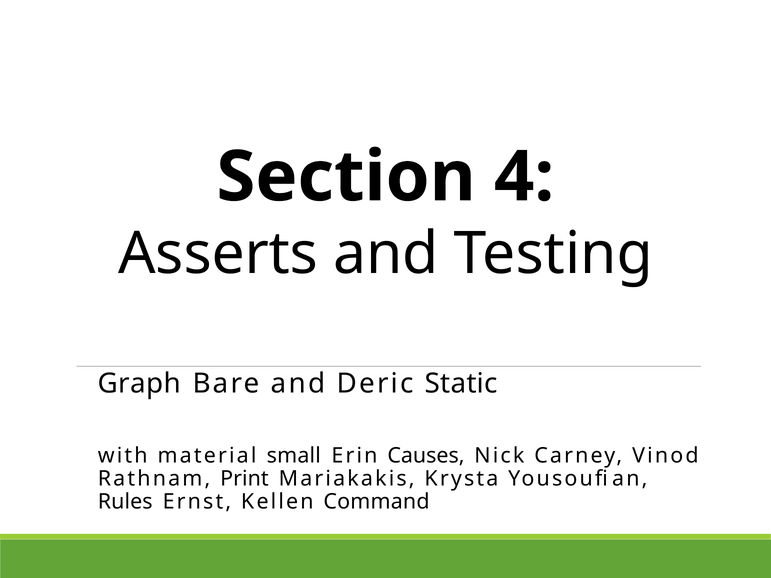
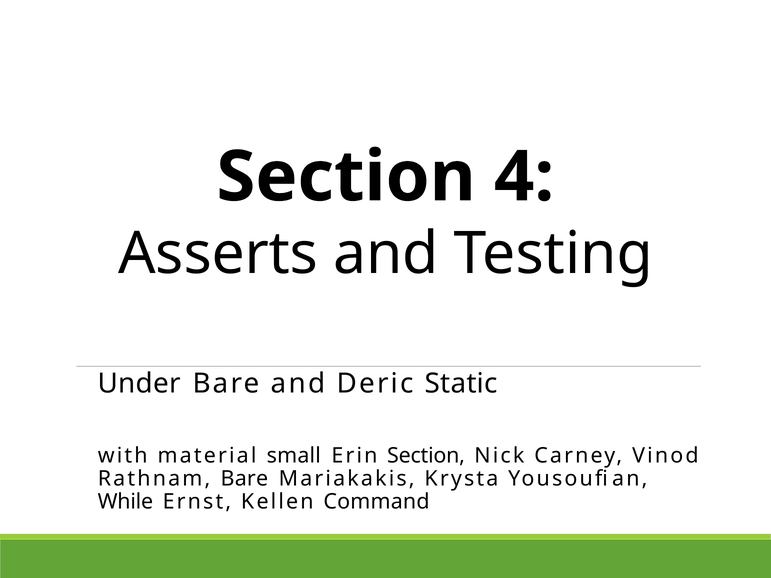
Graph: Graph -> Under (139, 384)
Erin Causes: Causes -> Section (426, 456)
Rathnam Print: Print -> Bare (244, 479)
Rules: Rules -> While (125, 502)
